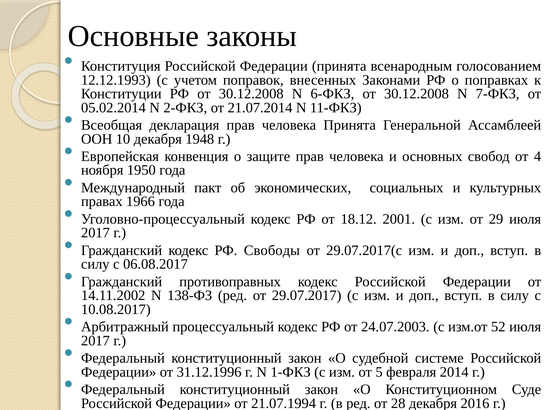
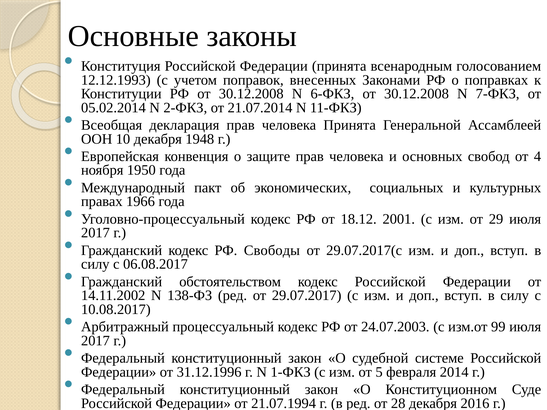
противоправных: противоправных -> обстоятельством (230, 282)
52: 52 -> 99 (498, 327)
